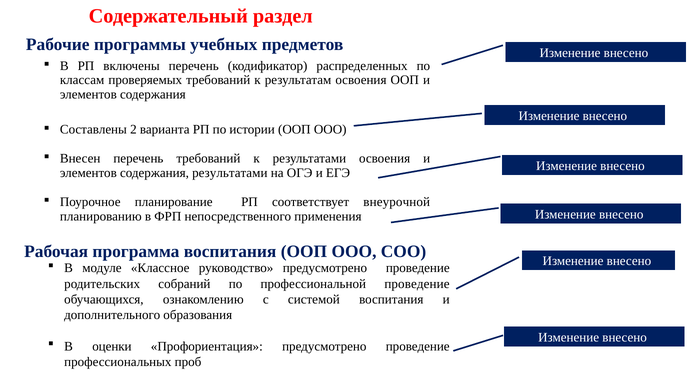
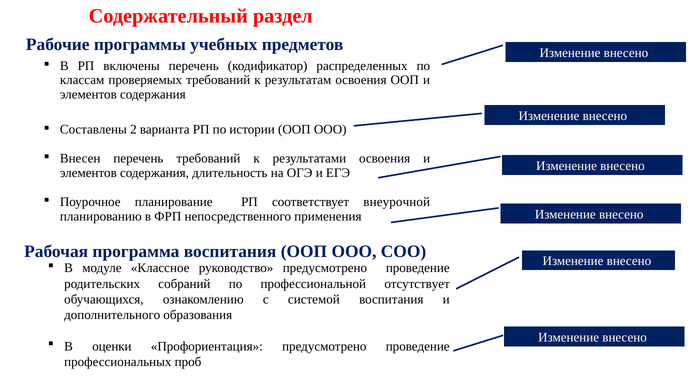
содержания результатами: результатами -> длительность (230, 173)
профессиональной проведение: проведение -> отсутствует (417, 284)
